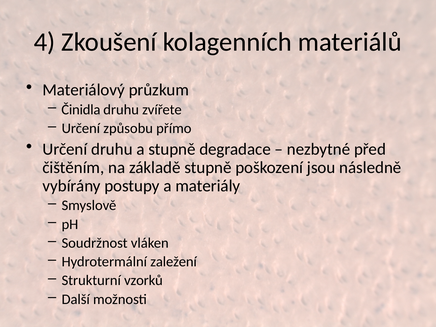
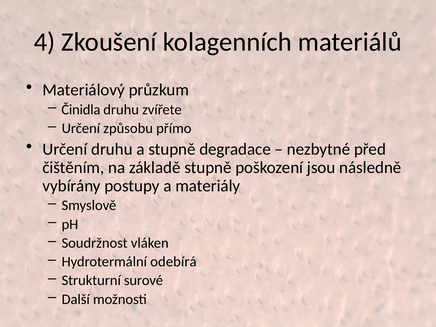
zaležení: zaležení -> odebírá (173, 262)
vzorků: vzorků -> surové (143, 280)
